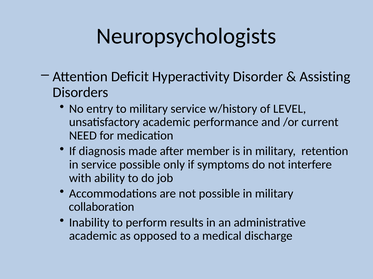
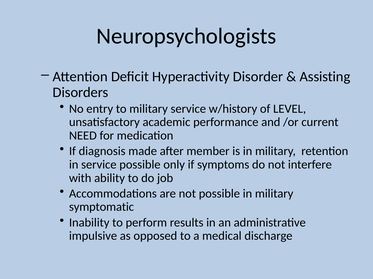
collaboration: collaboration -> symptomatic (101, 207)
academic: academic -> impulsive (93, 237)
